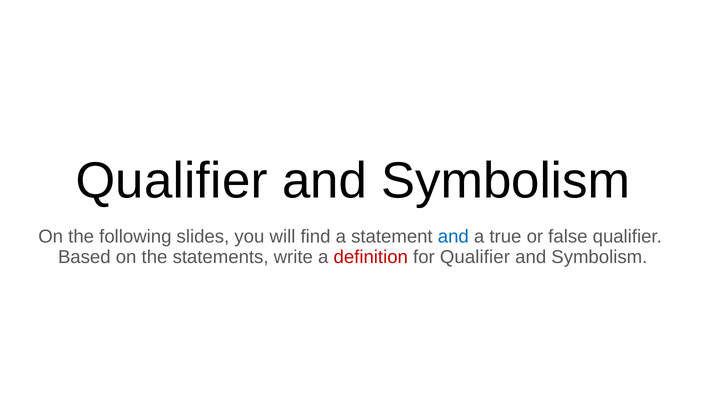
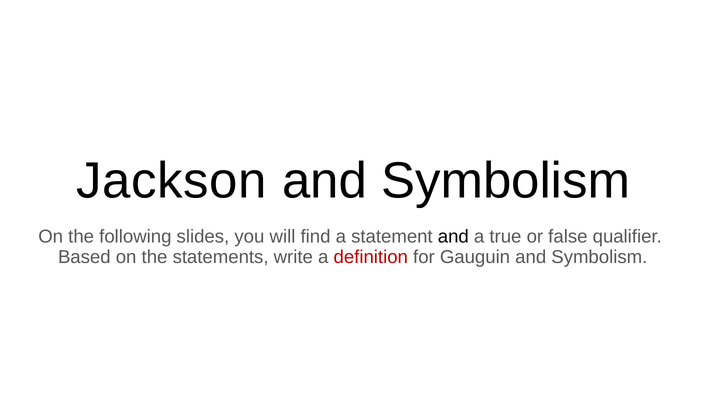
Qualifier: Qualifier -> Jackson (171, 181)
and colour: blue -> black (453, 237)
for Qualifier: Qualifier -> Gauguin (475, 257)
